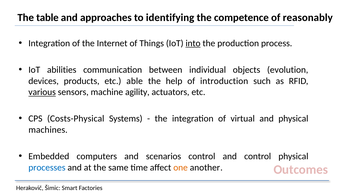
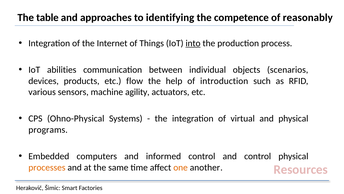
evolution: evolution -> scenarios (288, 70)
able: able -> flow (135, 81)
various underline: present -> none (42, 92)
Costs-Physical: Costs-Physical -> Ohno-Physical (76, 118)
machines: machines -> programs (48, 129)
scenarios: scenarios -> informed (163, 156)
processes colour: blue -> orange (47, 167)
Outcomes: Outcomes -> Resources (301, 169)
